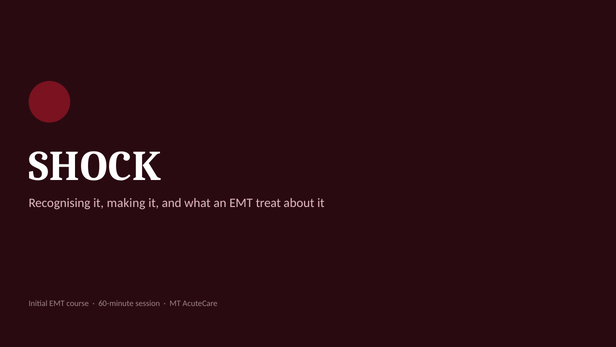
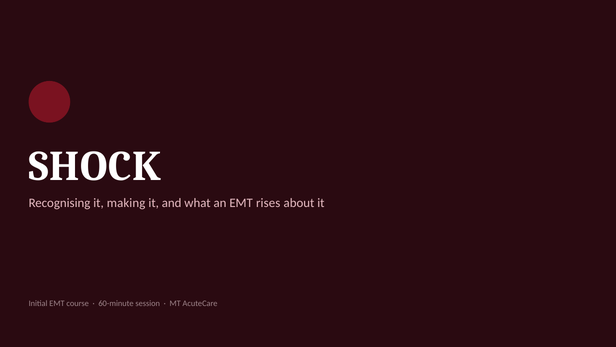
treat: treat -> rises (268, 203)
